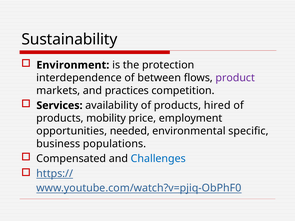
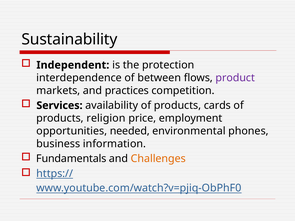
Environment: Environment -> Independent (73, 65)
hired: hired -> cards (217, 106)
mobility: mobility -> religion (106, 118)
specific: specific -> phones (248, 131)
populations: populations -> information (115, 144)
Compensated: Compensated -> Fundamentals (71, 159)
Challenges colour: blue -> orange (158, 159)
